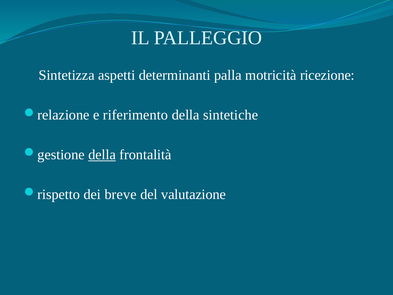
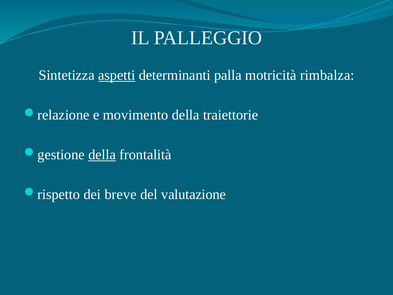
aspetti underline: none -> present (117, 75)
ricezione: ricezione -> rimbalza (327, 75)
riferimento: riferimento -> movimento (136, 115)
sintetiche: sintetiche -> traiettorie (231, 115)
